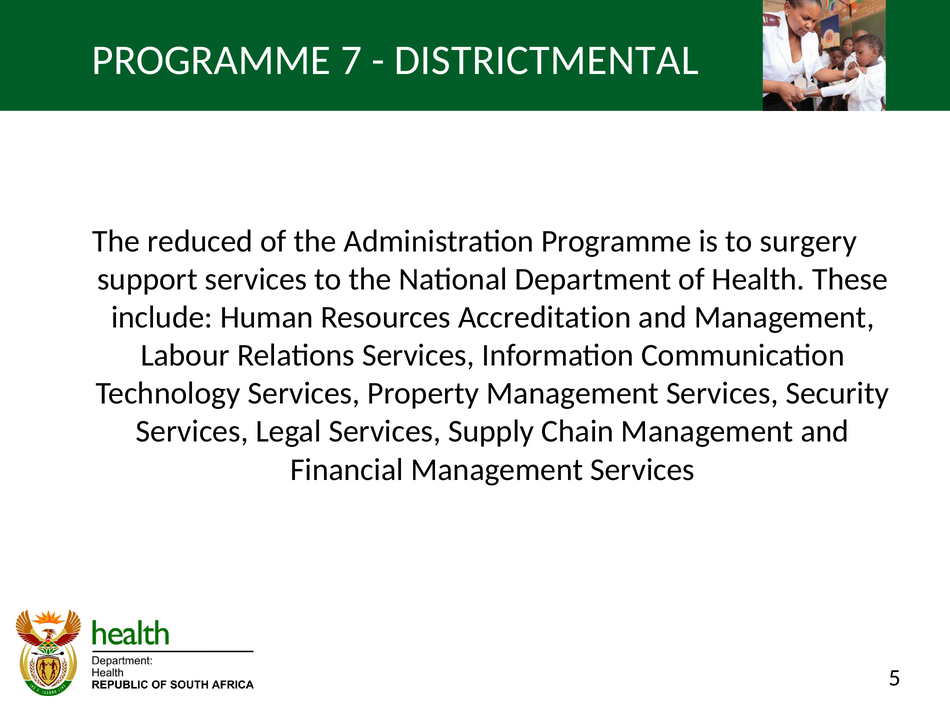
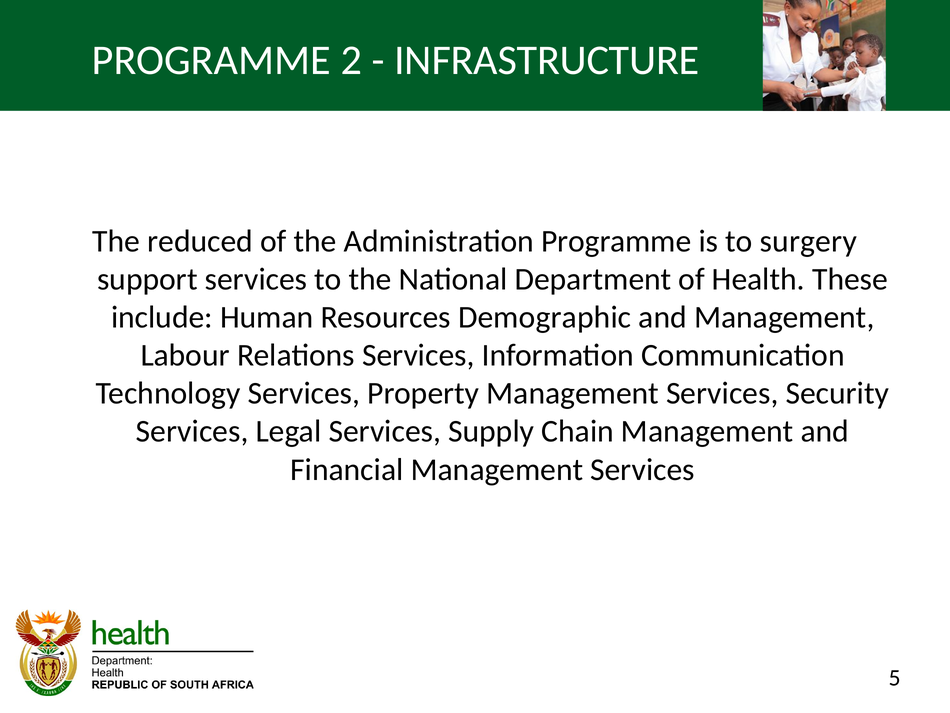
7: 7 -> 2 (351, 60)
DISTRICTMENTAL: DISTRICTMENTAL -> INFRASTRUCTURE (547, 60)
Accreditation: Accreditation -> Demographic (545, 317)
